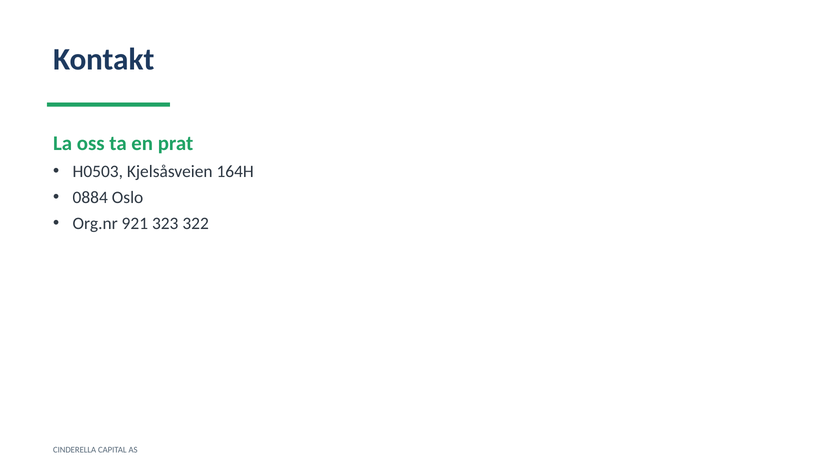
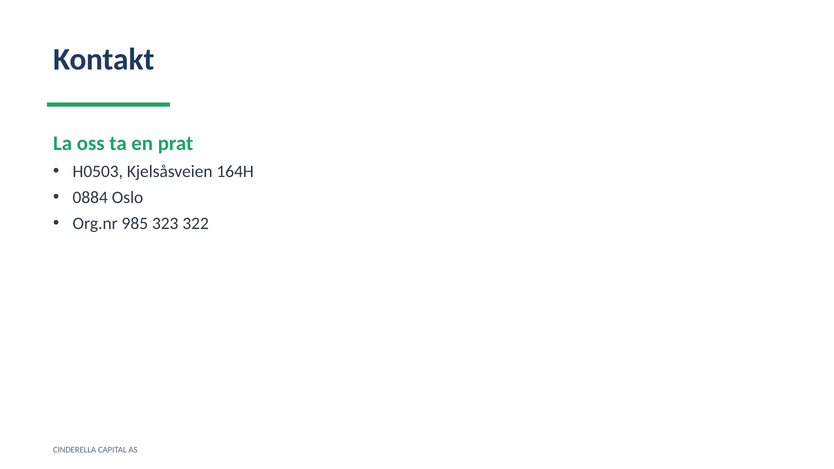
921: 921 -> 985 (135, 224)
